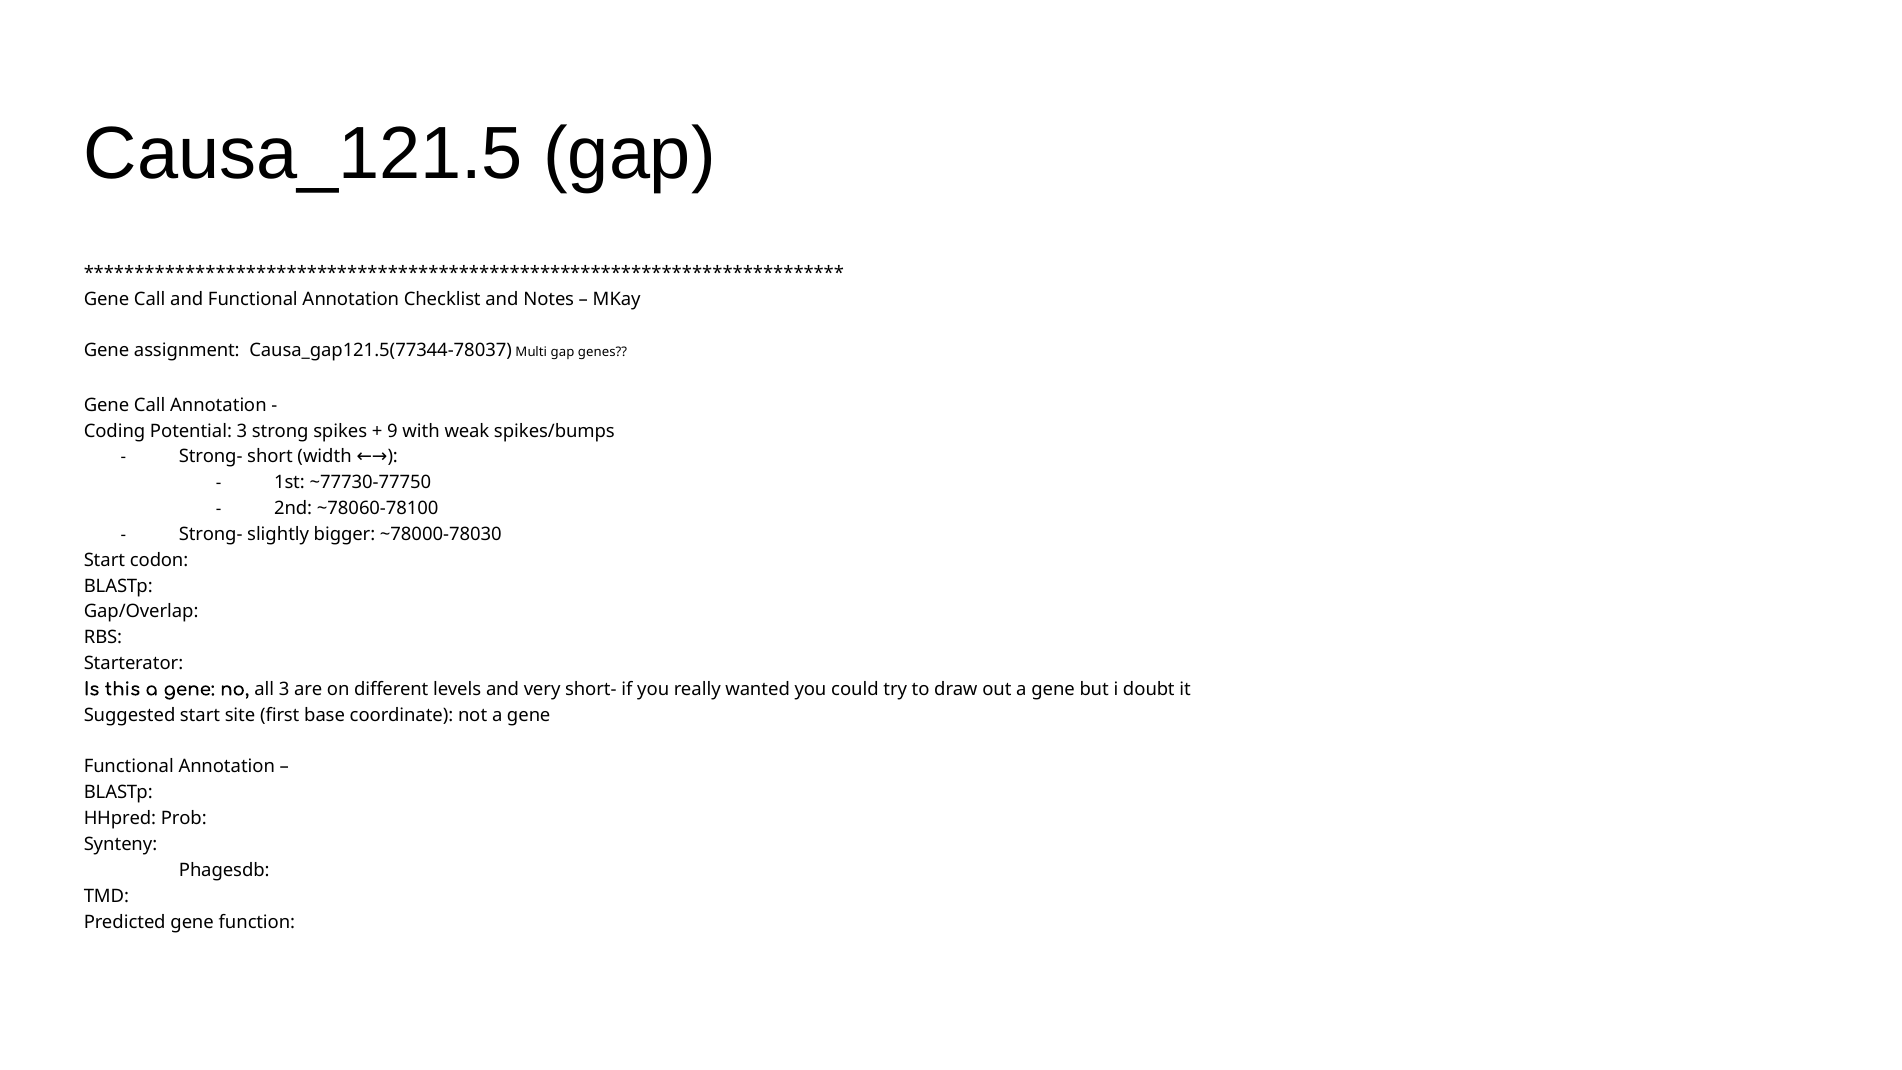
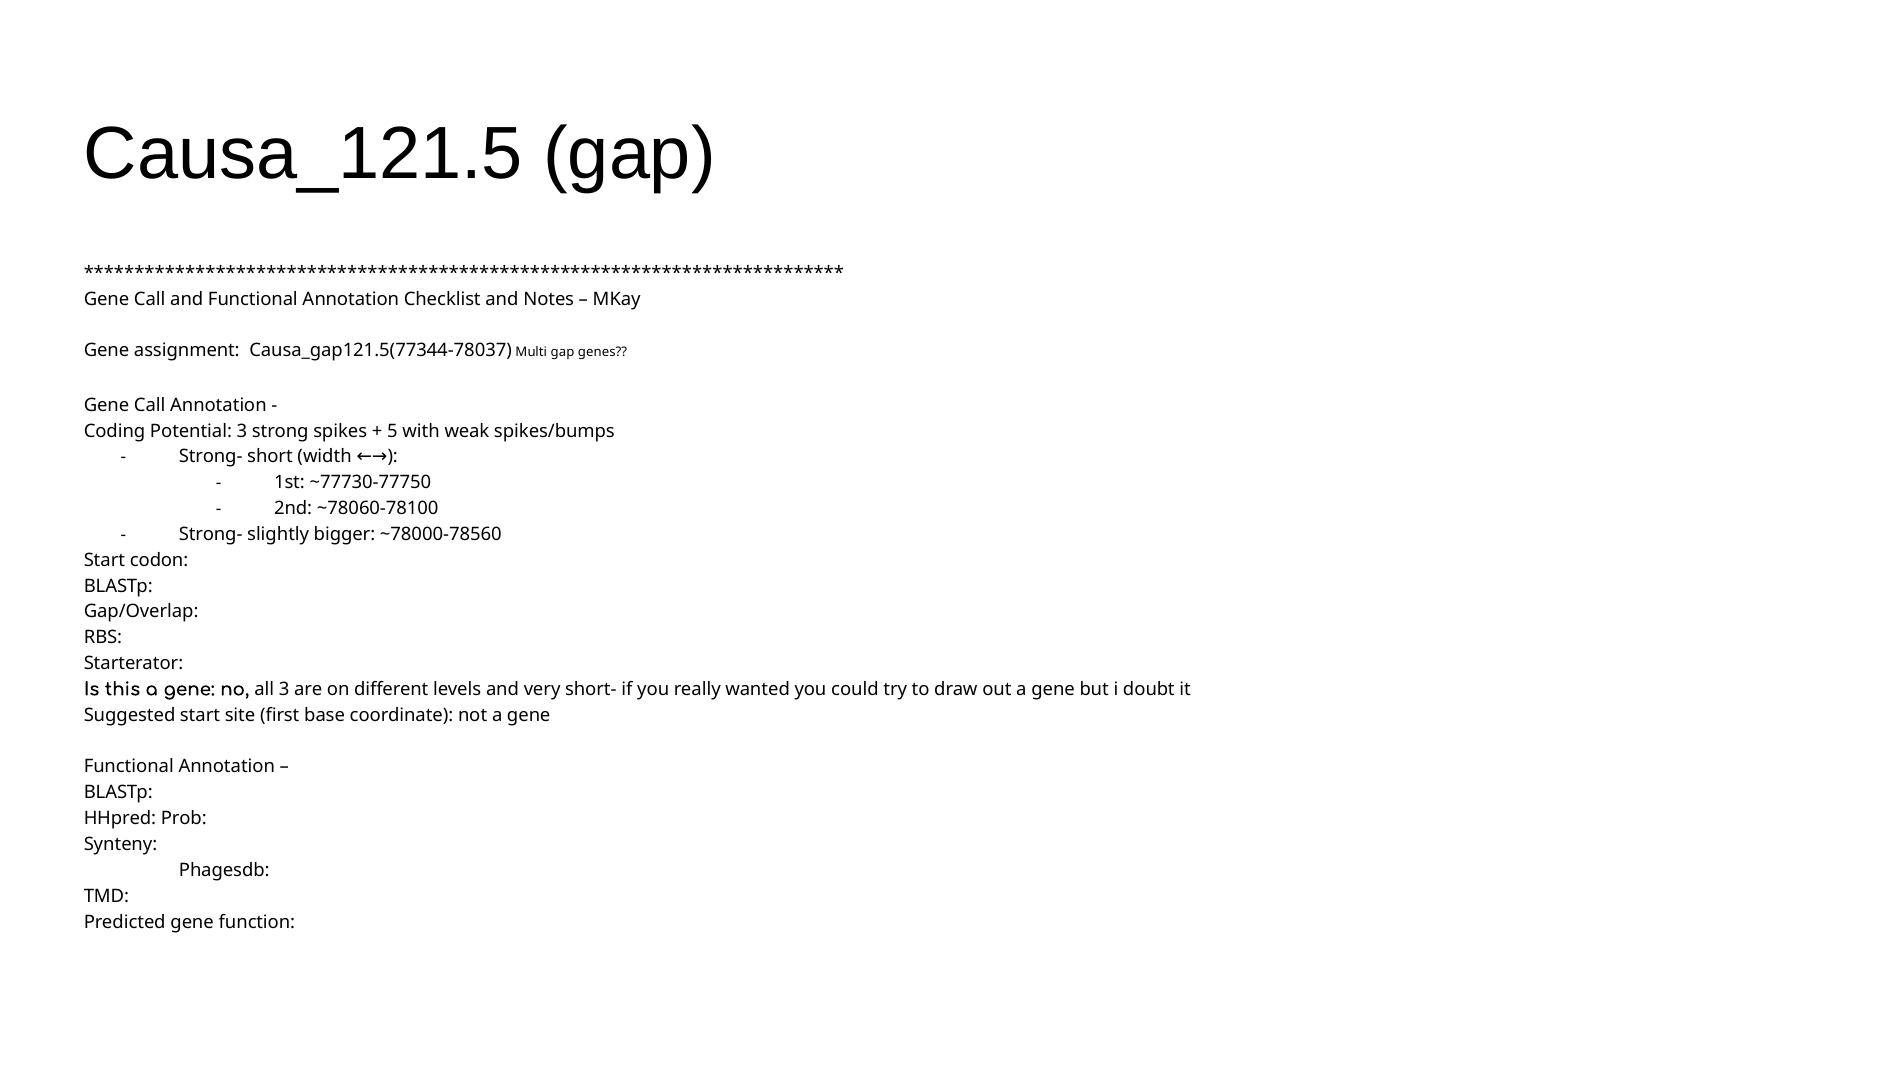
9: 9 -> 5 (392, 431)
~78000-78030: ~78000-78030 -> ~78000-78560 (441, 534)
